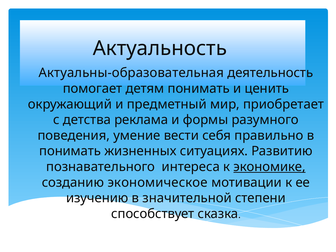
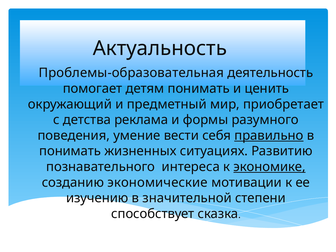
Актуальны-образовательная: Актуальны-образовательная -> Проблемы-образовательная (131, 73)
правильно underline: none -> present (269, 135)
экономическое: экономическое -> экономические (158, 182)
